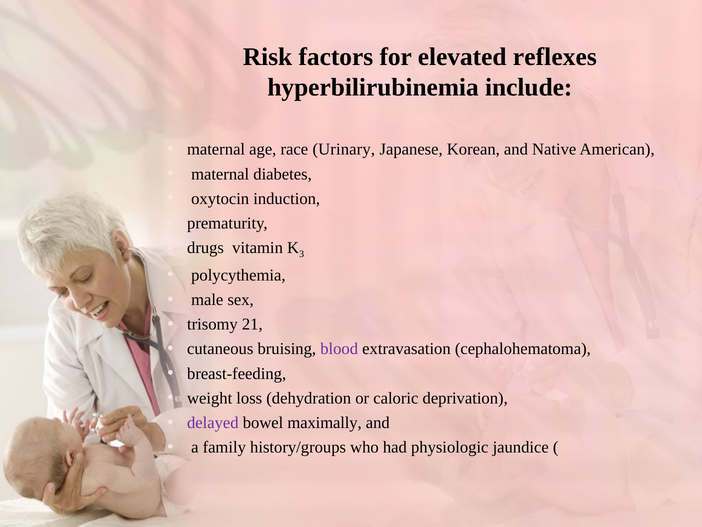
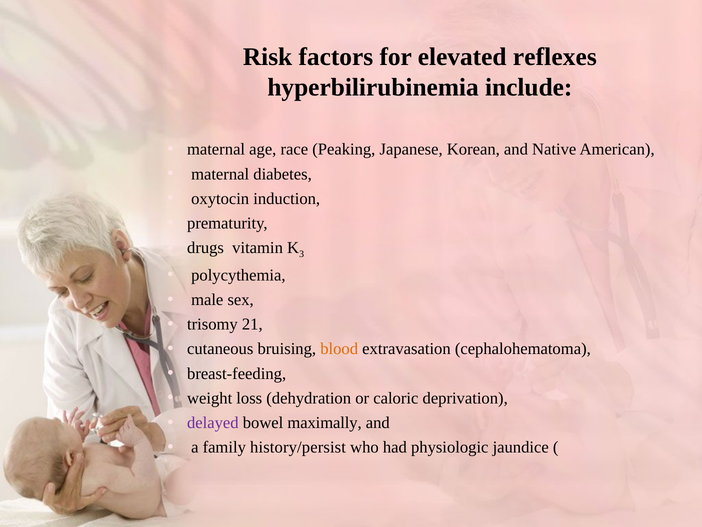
Urinary: Urinary -> Peaking (344, 149)
blood colour: purple -> orange (339, 349)
history/groups: history/groups -> history/persist (298, 447)
